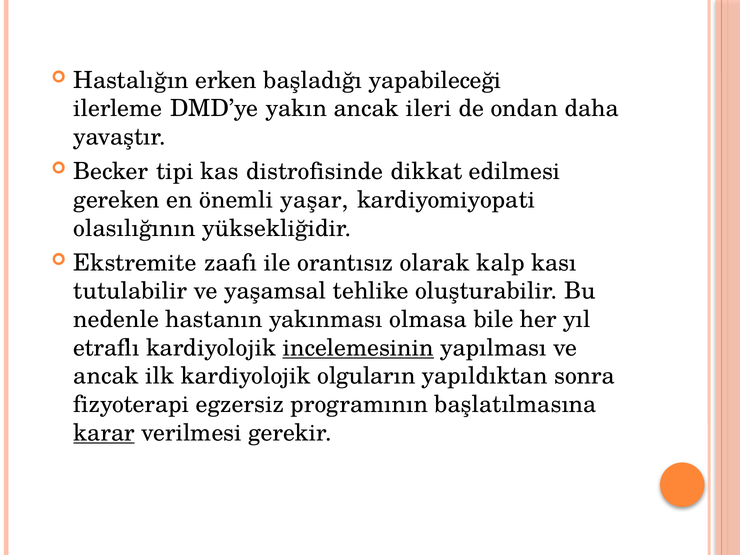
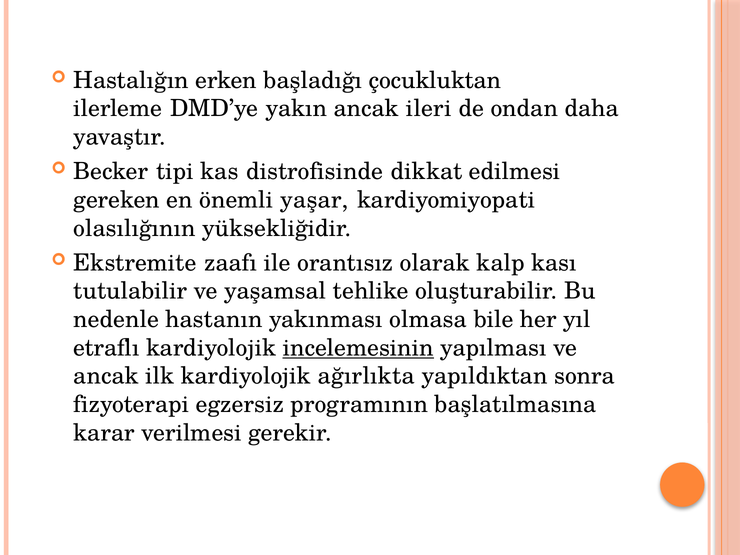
yapabileceği: yapabileceği -> çocukluktan (435, 80)
olguların: olguların -> ağırlıkta (366, 376)
karar underline: present -> none (104, 433)
